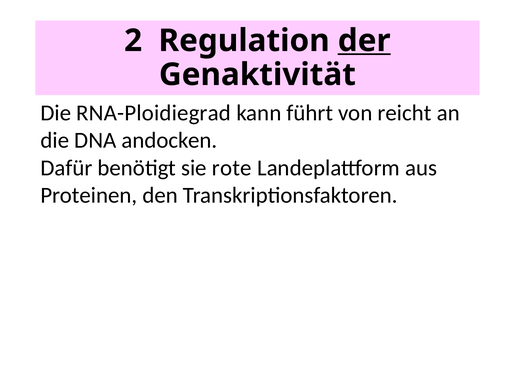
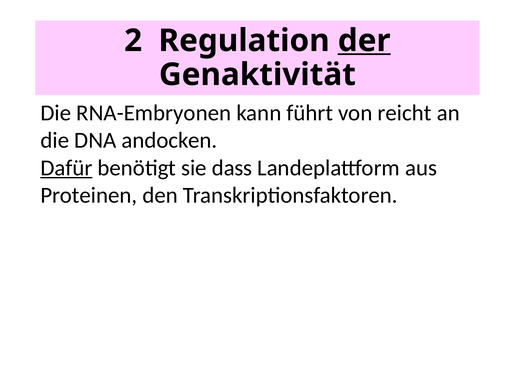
RNA-Ploidiegrad: RNA-Ploidiegrad -> RNA-Embryonen (154, 113)
Dafür underline: none -> present (66, 168)
rote: rote -> dass (232, 168)
